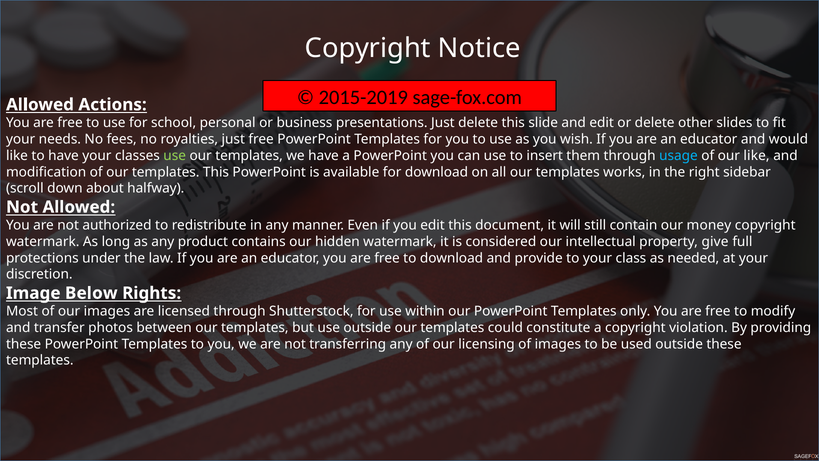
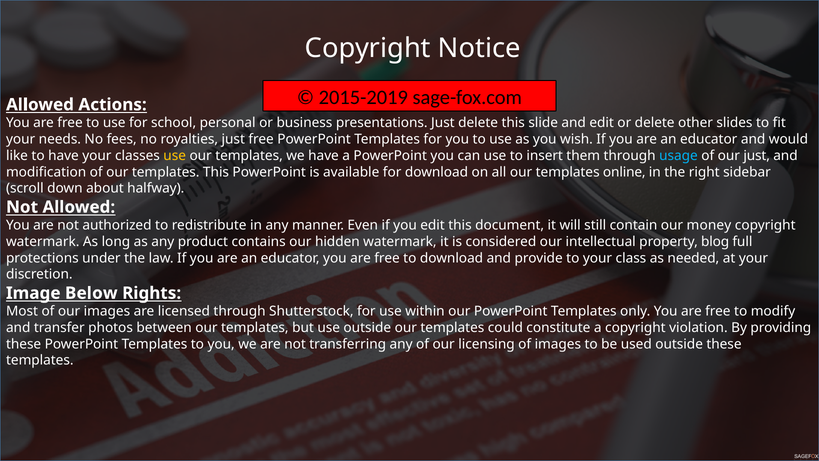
use colour: light green -> yellow (175, 156)
our like: like -> just (757, 156)
works: works -> online (624, 172)
give: give -> blog (715, 242)
